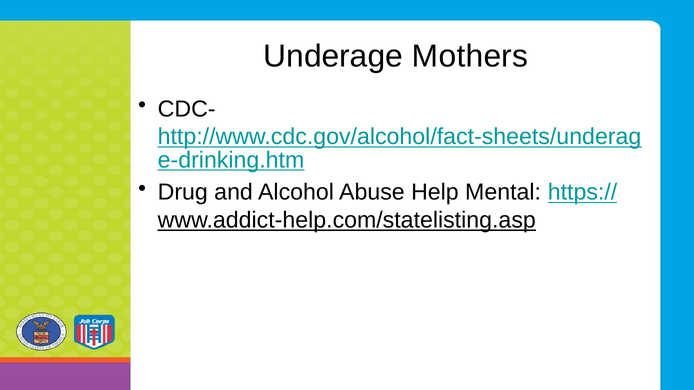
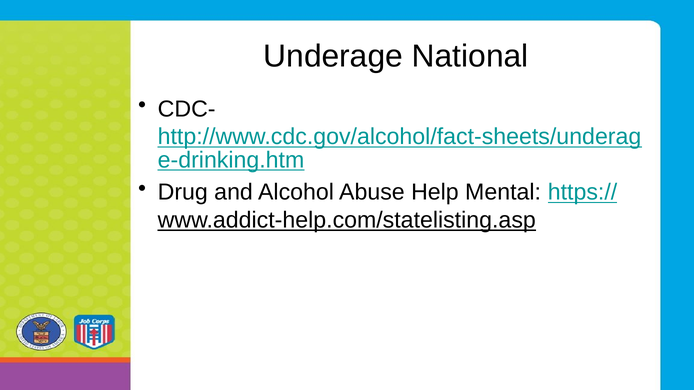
Mothers: Mothers -> National (470, 56)
